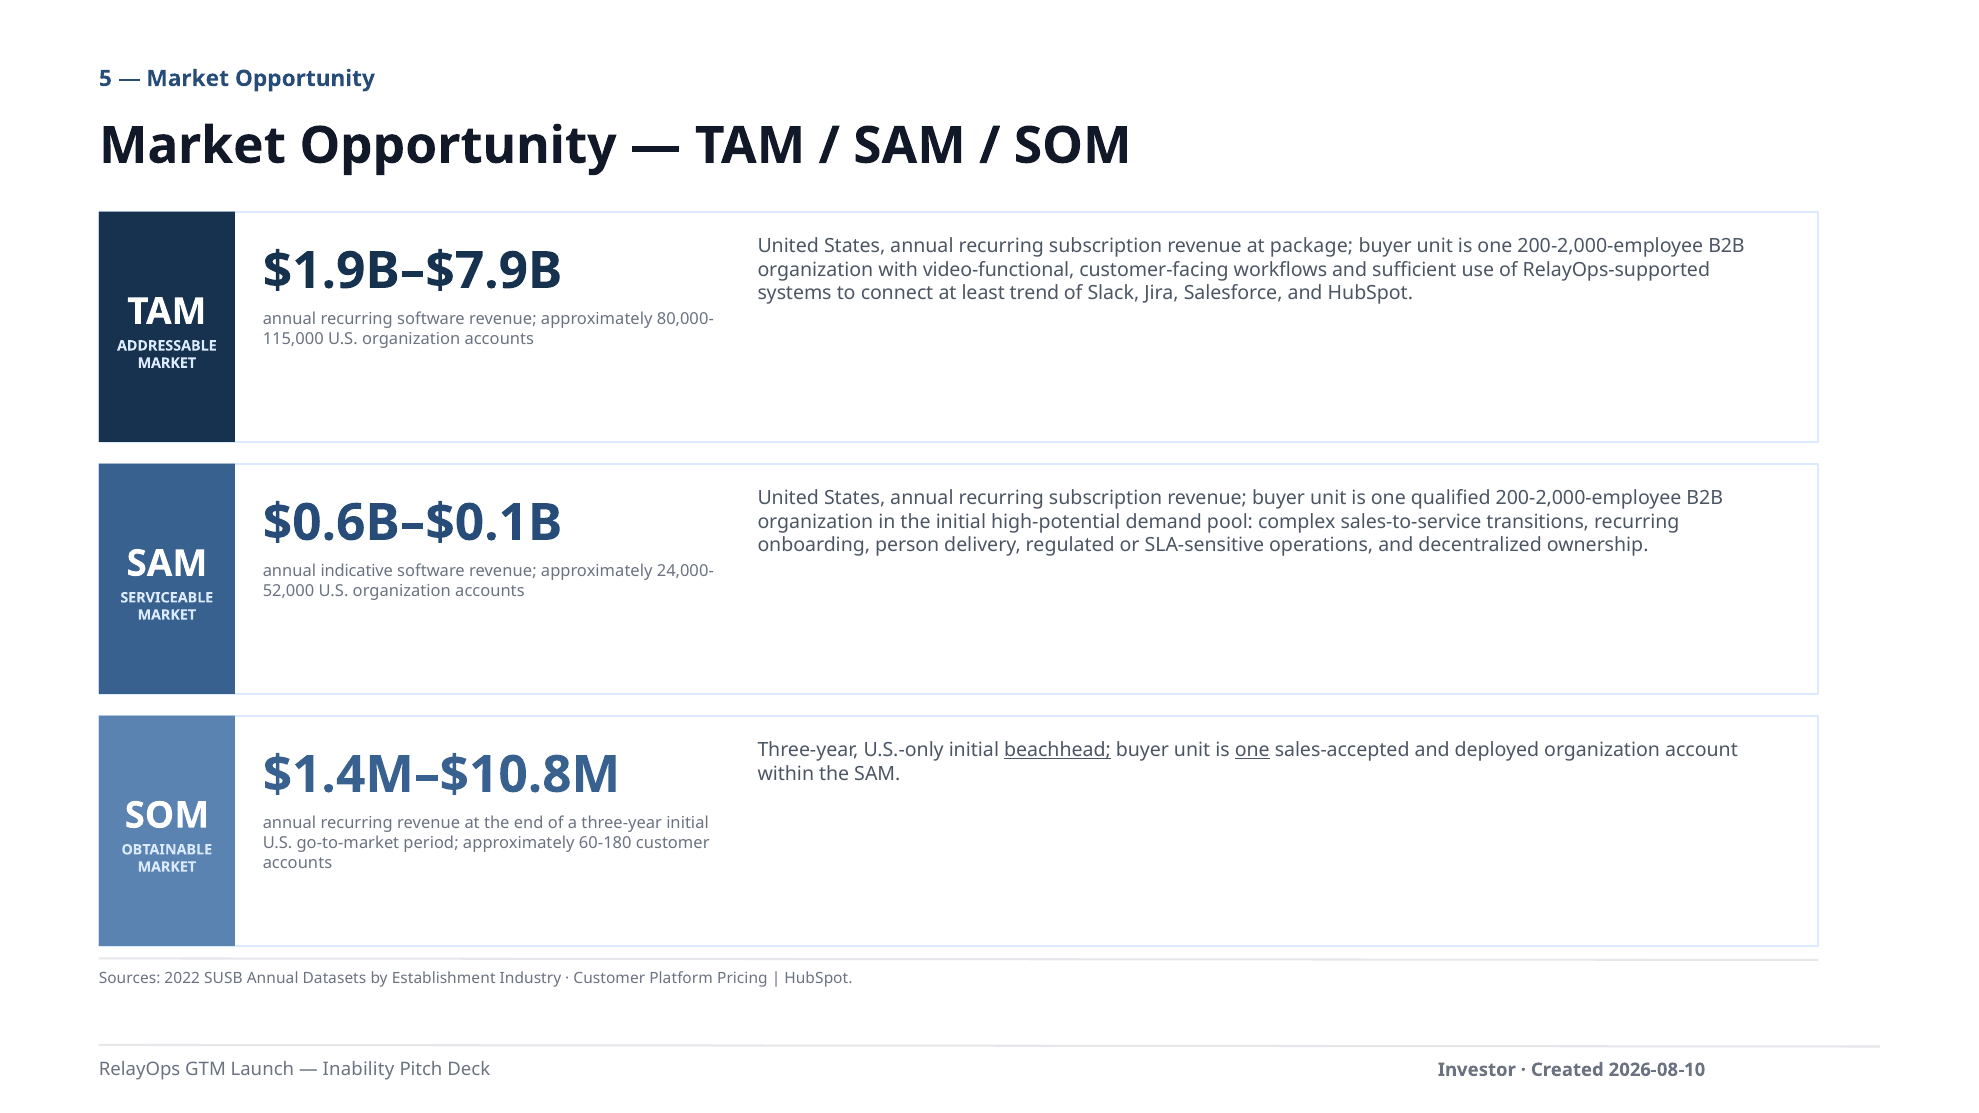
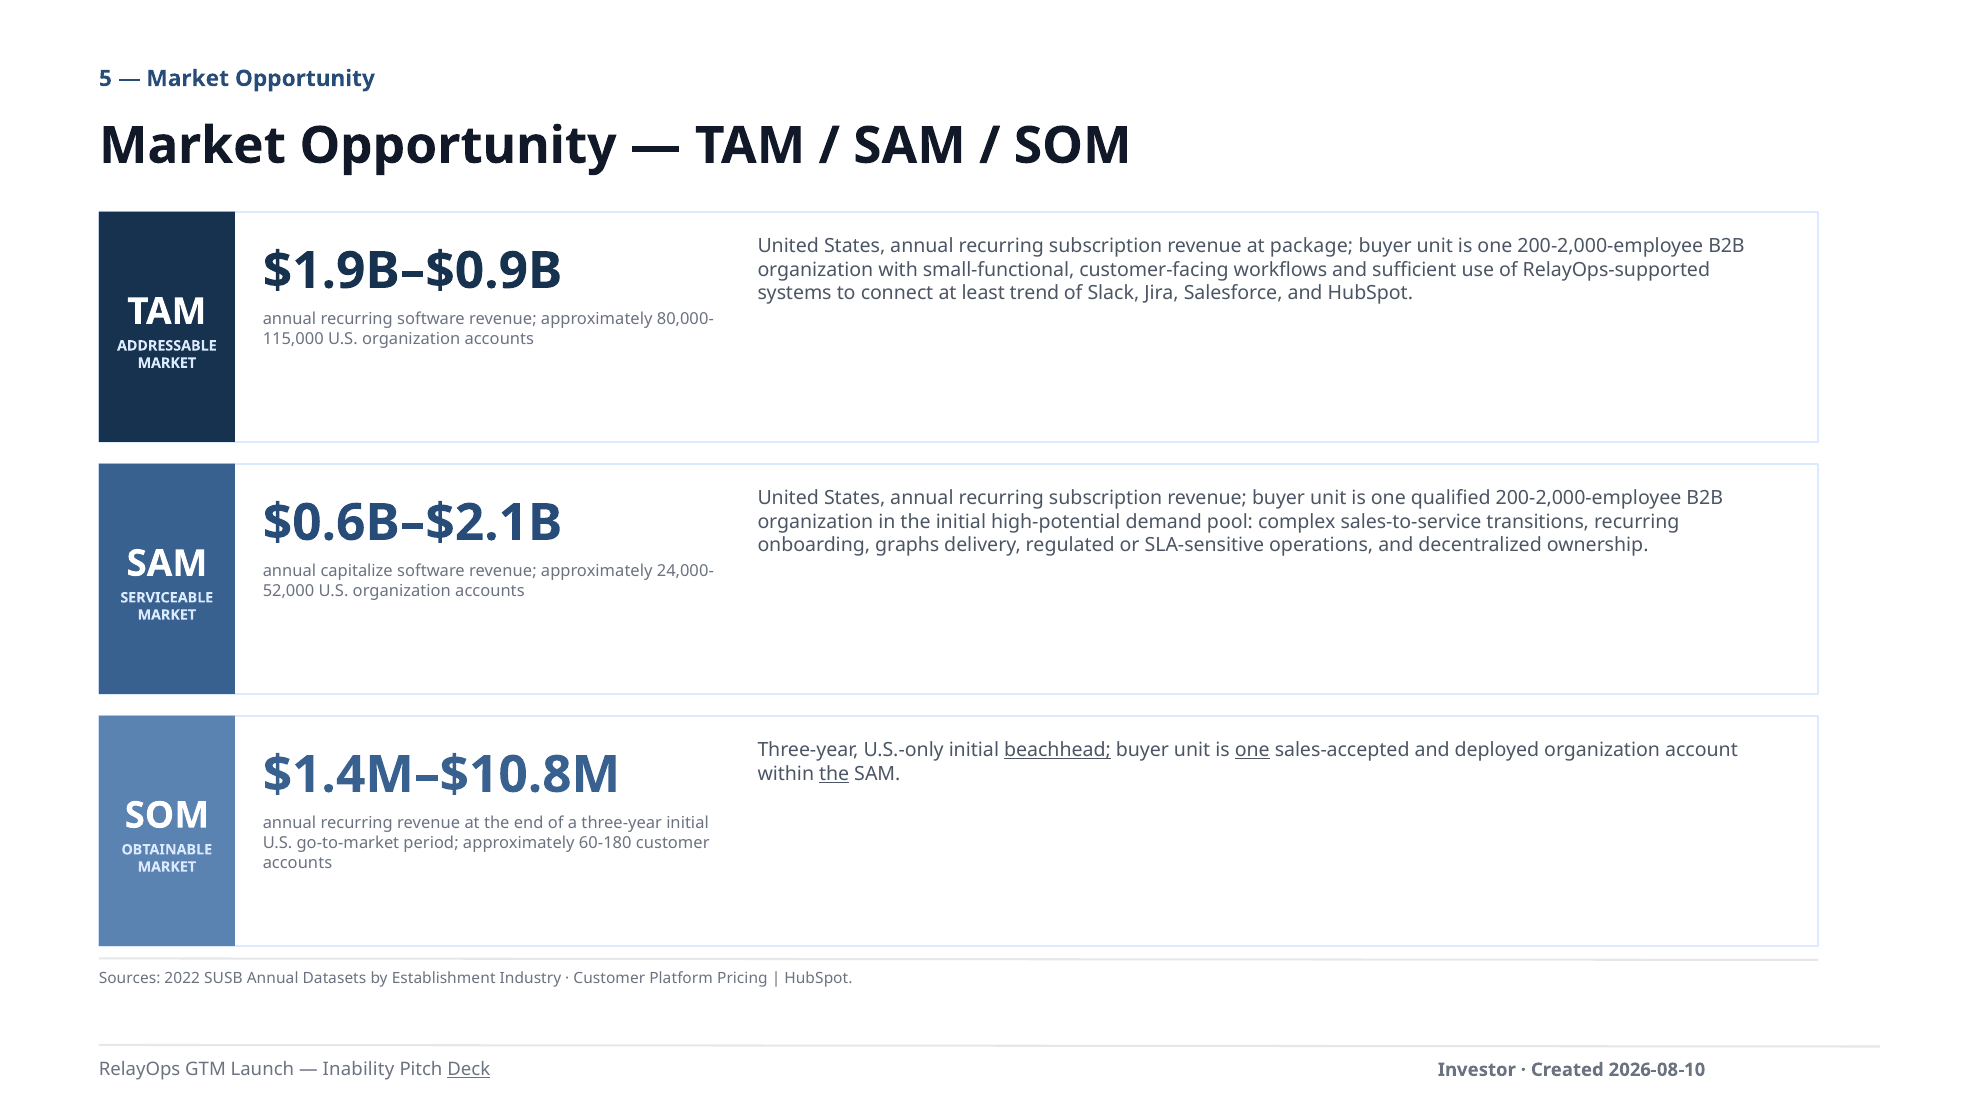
$1.9B–$7.9B: $1.9B–$7.9B -> $1.9B–$0.9B (413, 271)
video-functional: video-functional -> small-functional (999, 270)
$0.6B–$0.1B: $0.6B–$0.1B -> $0.6B–$2.1B (413, 523)
person: person -> graphs (907, 545)
indicative: indicative -> capitalize (357, 571)
the underline: none -> present (834, 774)
Deck underline: none -> present (469, 1070)
